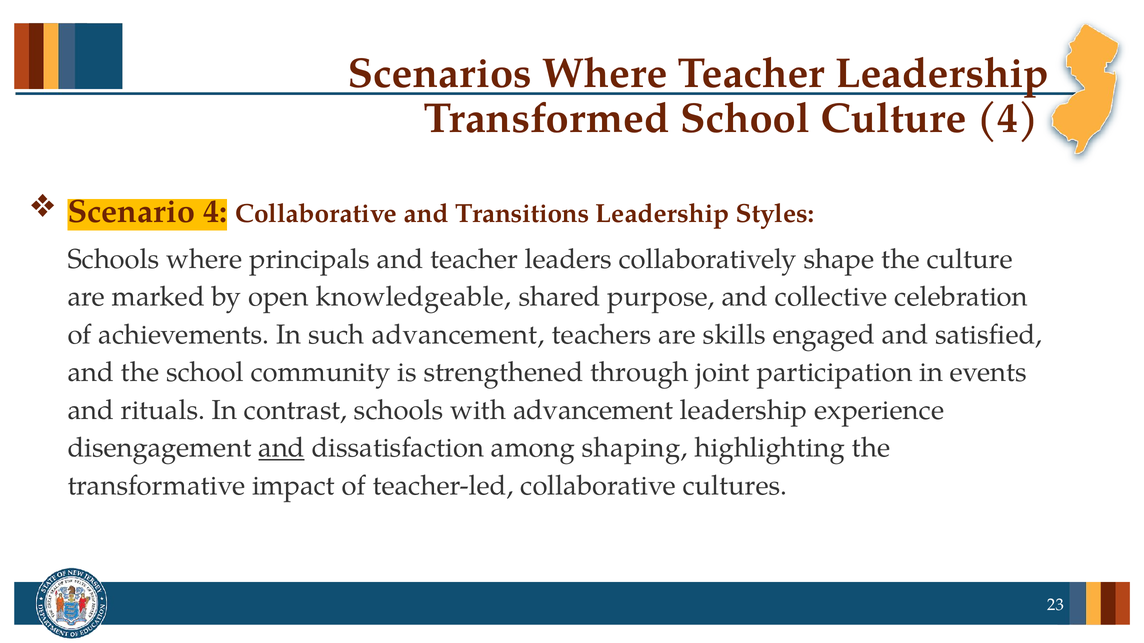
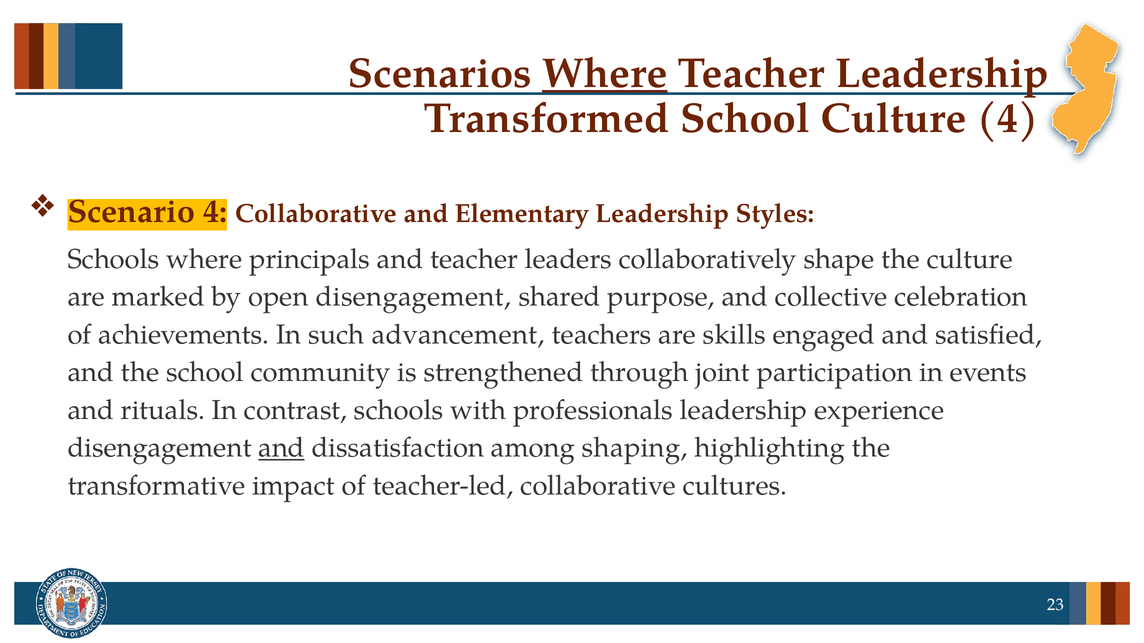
Where underline: none -> present (605, 74)
Transitions: Transitions -> Elementary (522, 214)
open knowledgeable: knowledgeable -> disengagement (413, 297)
with advancement: advancement -> professionals (593, 410)
